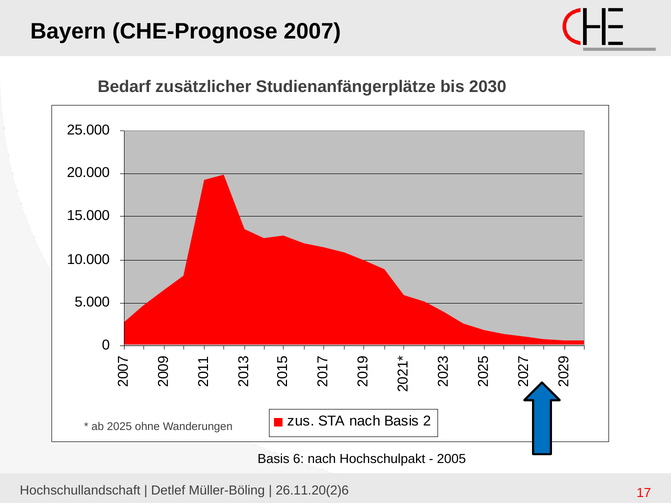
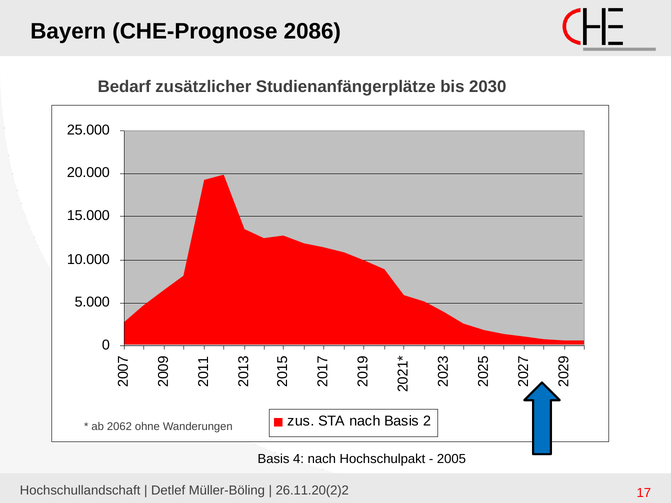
2007: 2007 -> 2086 (312, 31)
2025: 2025 -> 2062 (119, 427)
6: 6 -> 4 (299, 459)
26.11.20(2)6: 26.11.20(2)6 -> 26.11.20(2)2 (312, 491)
